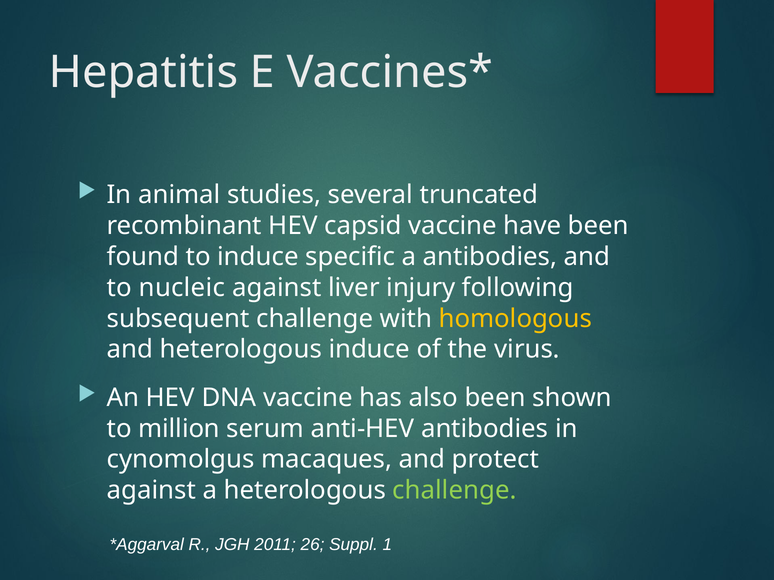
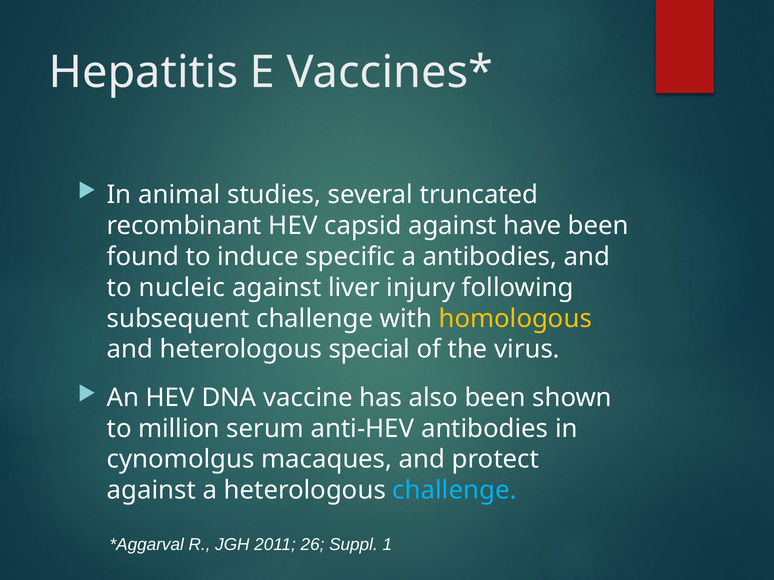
capsid vaccine: vaccine -> against (453, 226)
heterologous induce: induce -> special (369, 350)
challenge colour: light green -> light blue (454, 491)
